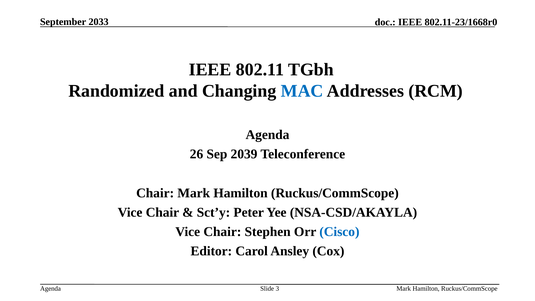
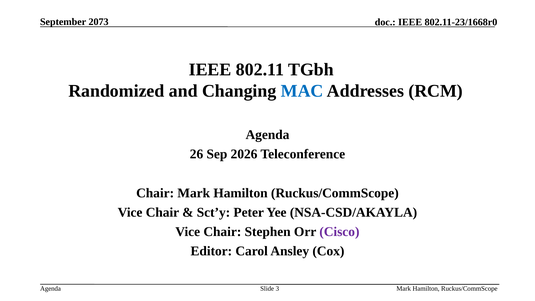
2033: 2033 -> 2073 (99, 22)
2039: 2039 -> 2026 (244, 154)
Cisco colour: blue -> purple (339, 232)
